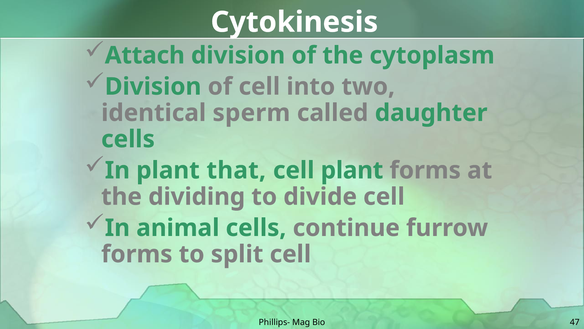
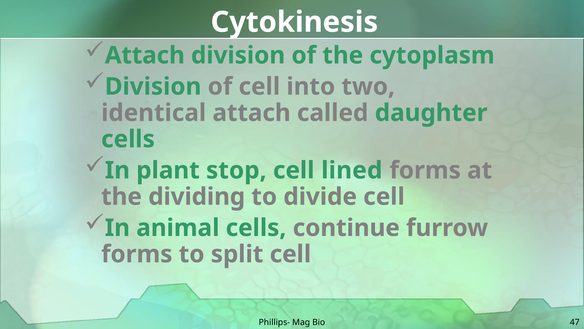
identical sperm: sperm -> attach (252, 113)
that: that -> stop (236, 170)
cell plant: plant -> lined (352, 170)
